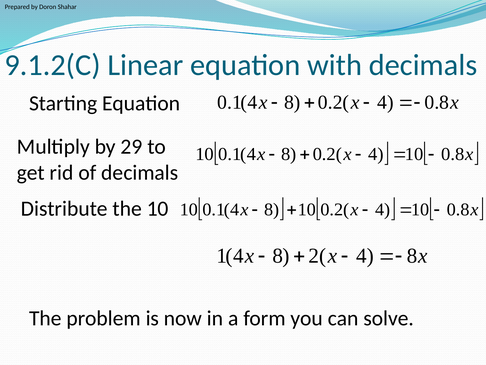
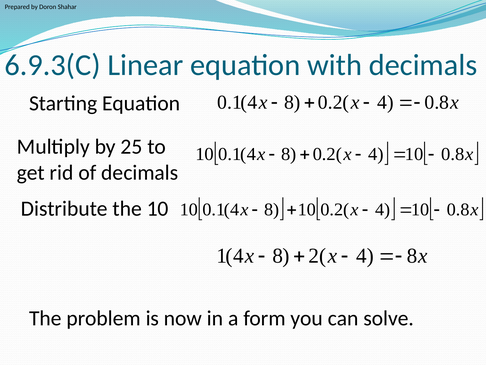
9.1.2(C: 9.1.2(C -> 6.9.3(C (53, 65)
29: 29 -> 25 (132, 146)
